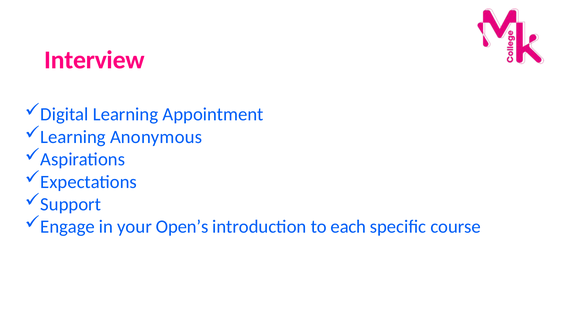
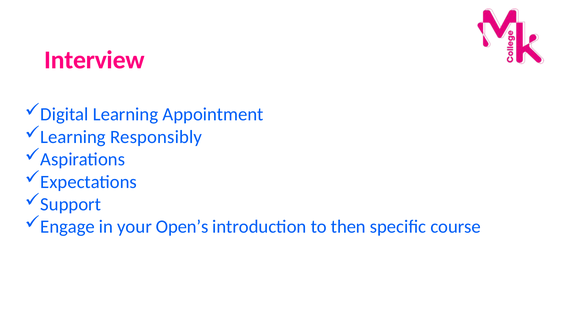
Anonymous: Anonymous -> Responsibly (156, 137)
each: each -> then (348, 227)
